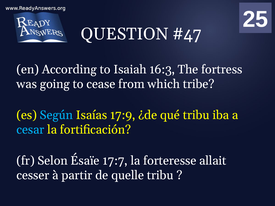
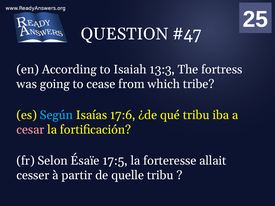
16:3: 16:3 -> 13:3 (162, 70)
17:9: 17:9 -> 17:6 (123, 115)
cesar colour: light blue -> pink (30, 130)
17:7: 17:7 -> 17:5 (115, 161)
